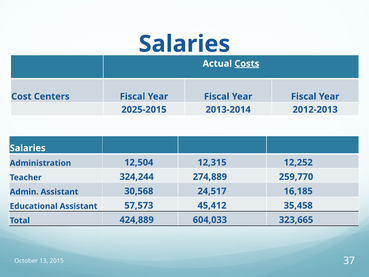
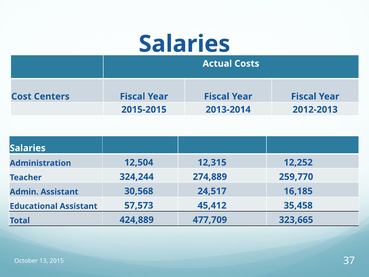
Costs underline: present -> none (247, 64)
2025-2015: 2025-2015 -> 2015-2015 (144, 110)
604,033: 604,033 -> 477,709 (210, 220)
